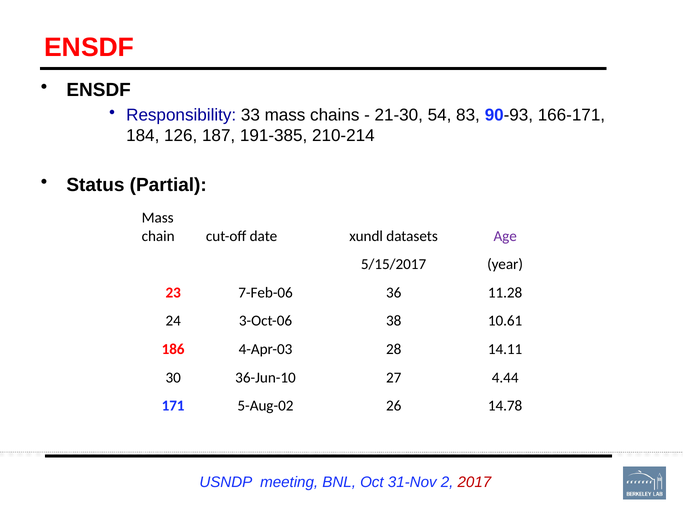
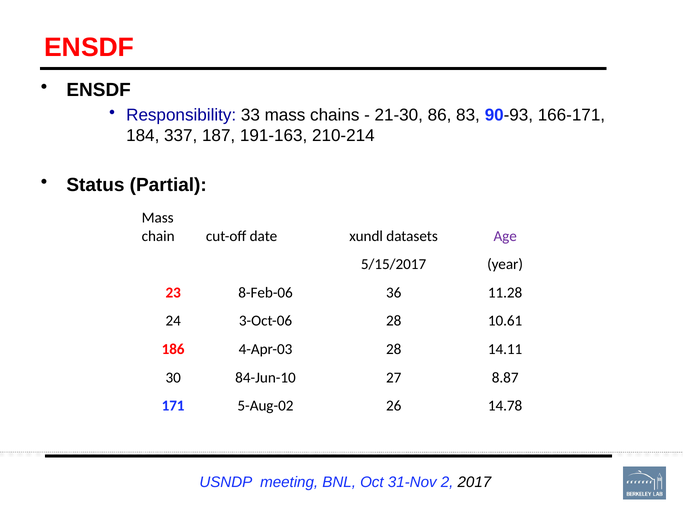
54: 54 -> 86 (440, 115)
126: 126 -> 337 (181, 135)
191-385: 191-385 -> 191-163 (274, 135)
7-Feb-06: 7-Feb-06 -> 8-Feb-06 (266, 292)
3-Oct-06 38: 38 -> 28 (394, 320)
36-Jun-10: 36-Jun-10 -> 84-Jun-10 (265, 377)
4.44: 4.44 -> 8.87 (505, 377)
2017 colour: red -> black (474, 482)
